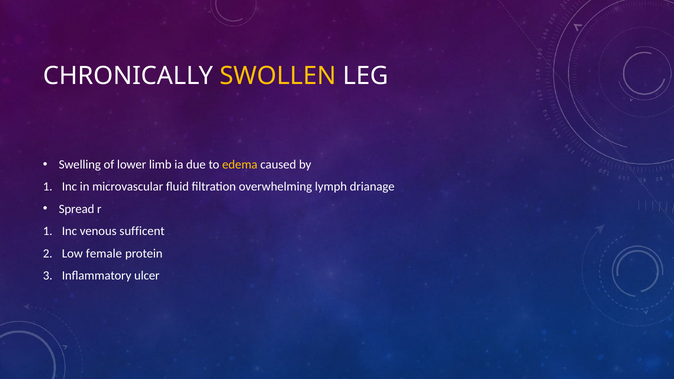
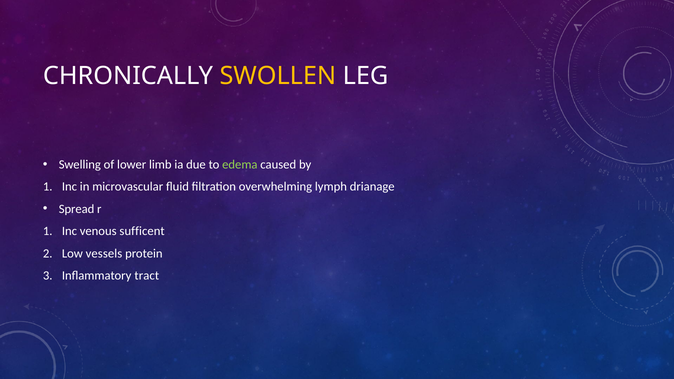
edema colour: yellow -> light green (240, 165)
female: female -> vessels (104, 253)
ulcer: ulcer -> tract (147, 276)
